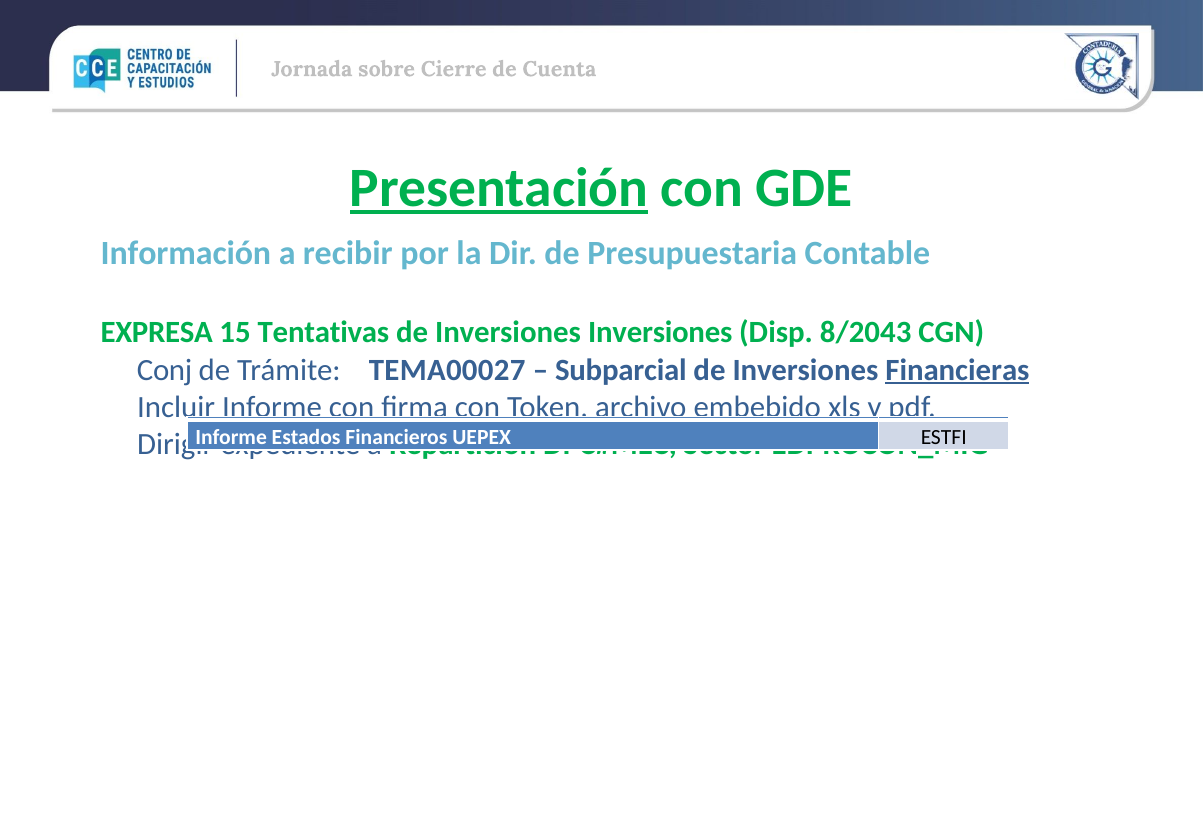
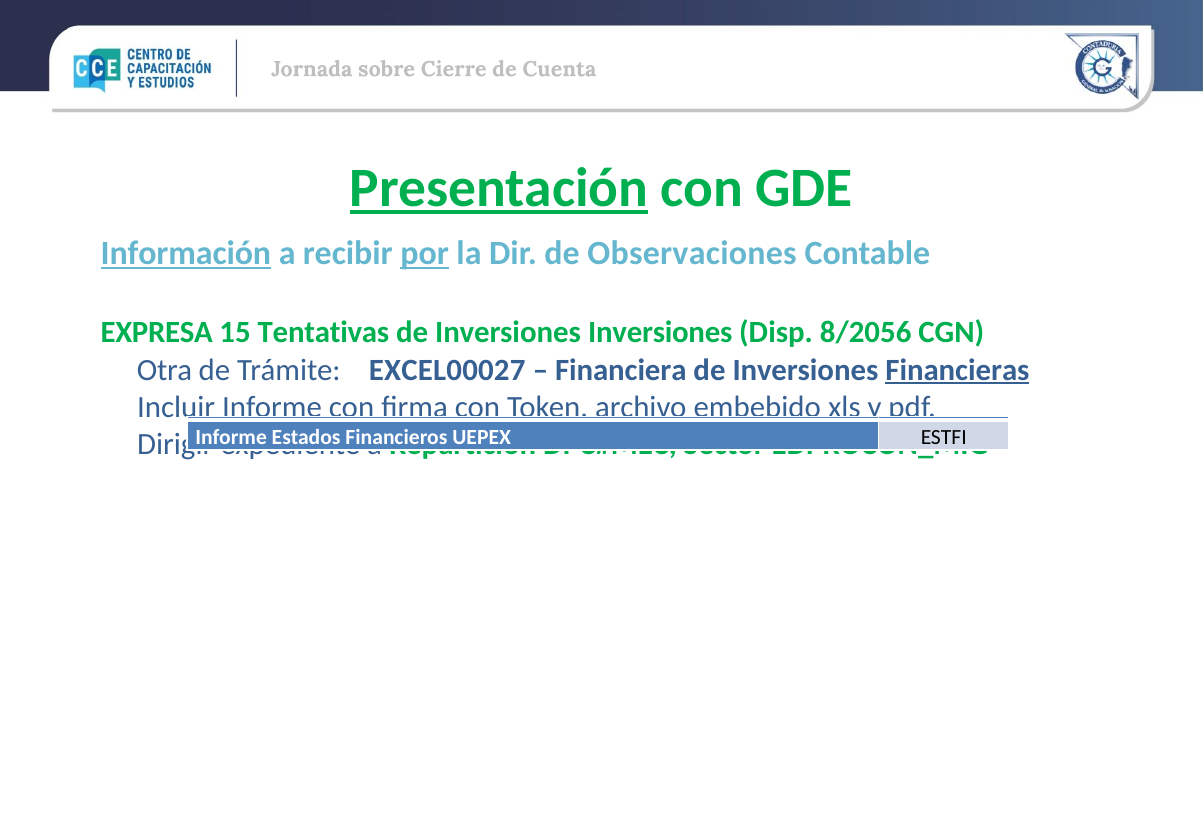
Información underline: none -> present (186, 253)
por underline: none -> present (425, 253)
Presupuestaria: Presupuestaria -> Observaciones (692, 253)
8/2043: 8/2043 -> 8/2056 (866, 333)
Conj: Conj -> Otra (165, 370)
TEMA00027: TEMA00027 -> EXCEL00027 (447, 370)
Subparcial: Subparcial -> Financiera (621, 370)
